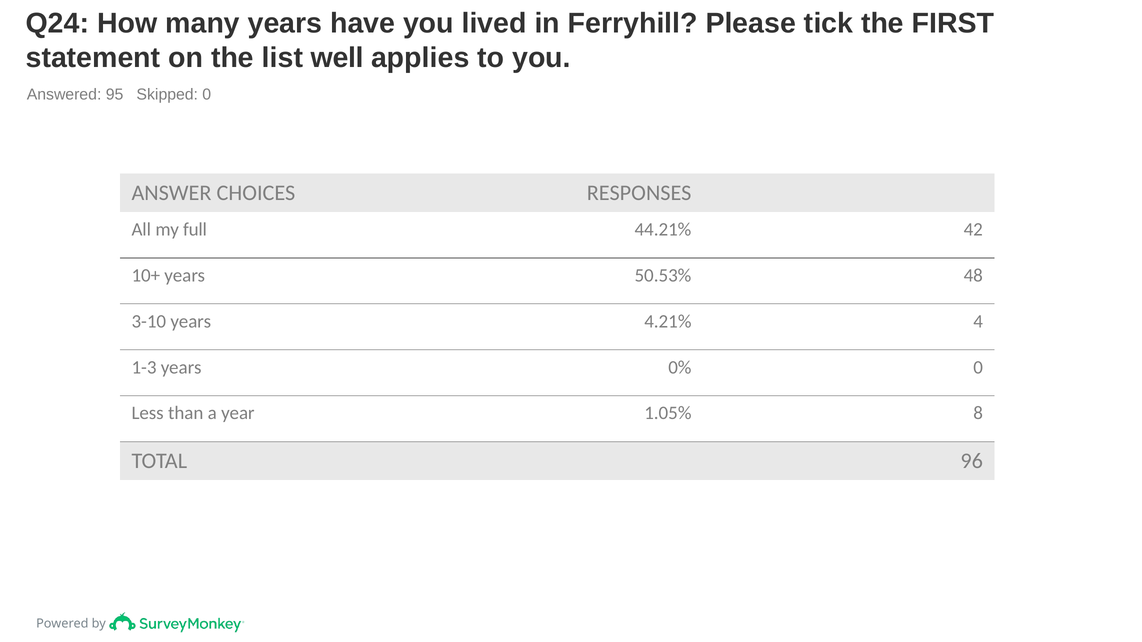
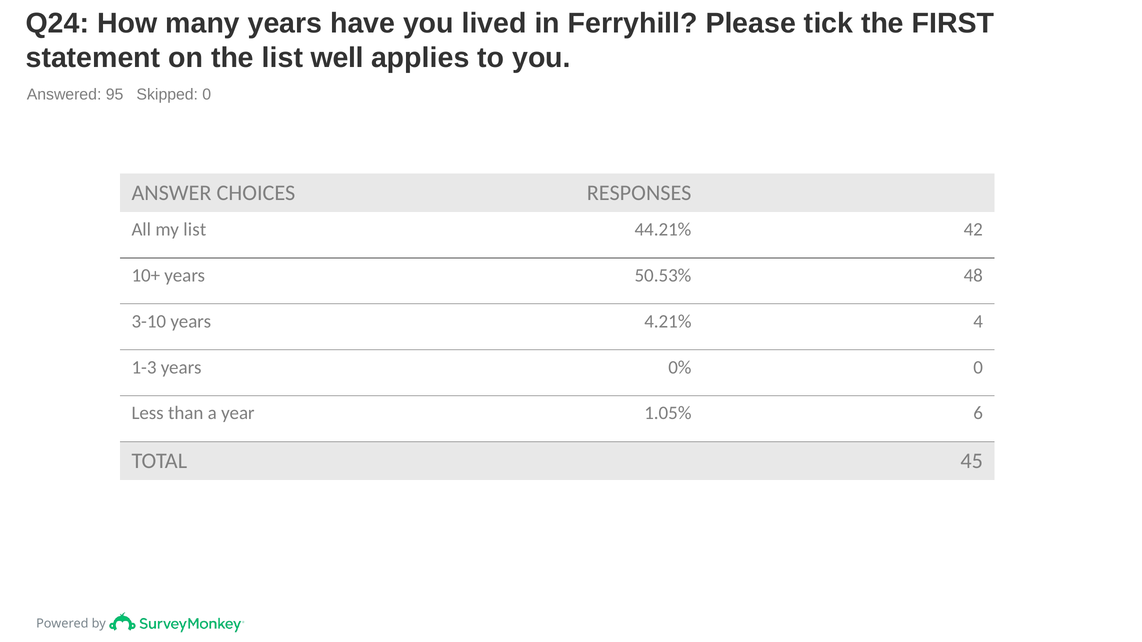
my full: full -> list (195, 230)
8: 8 -> 6 (978, 413)
96: 96 -> 45 (972, 461)
